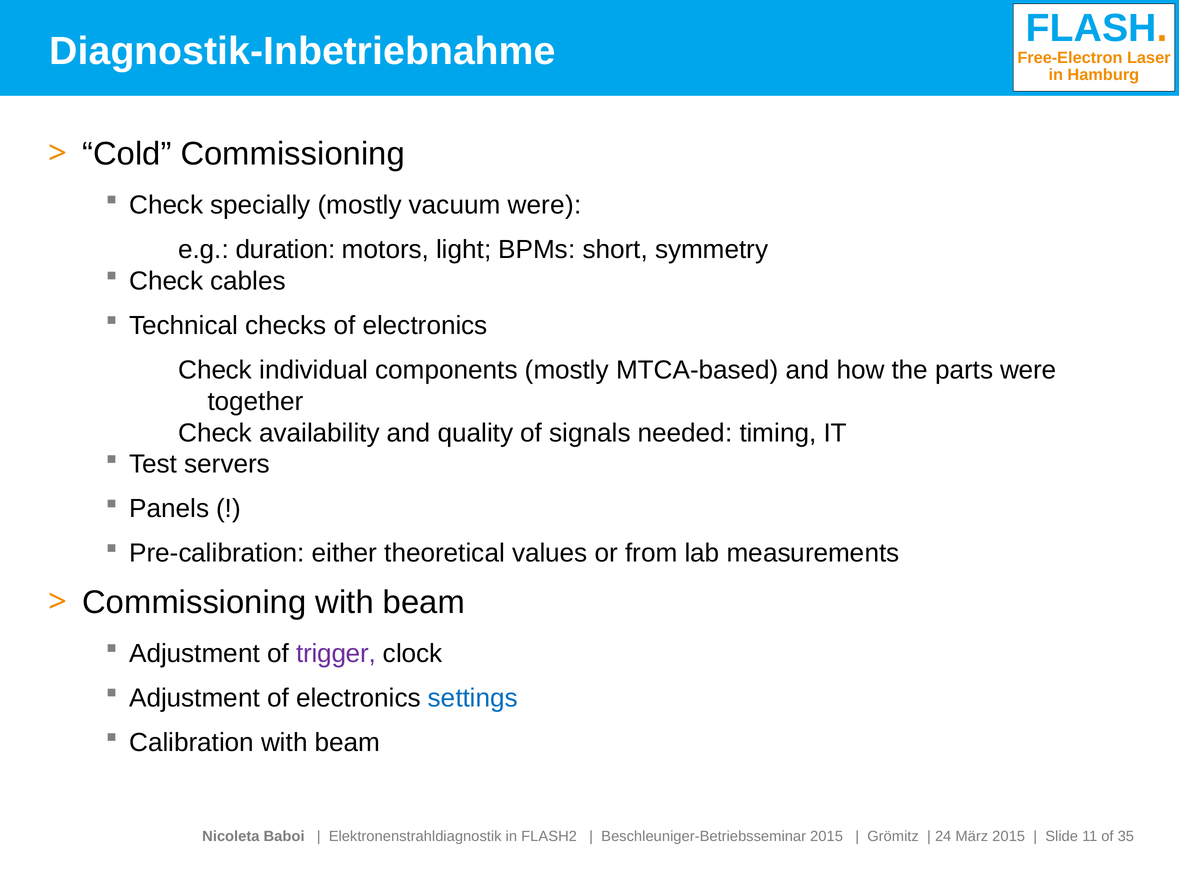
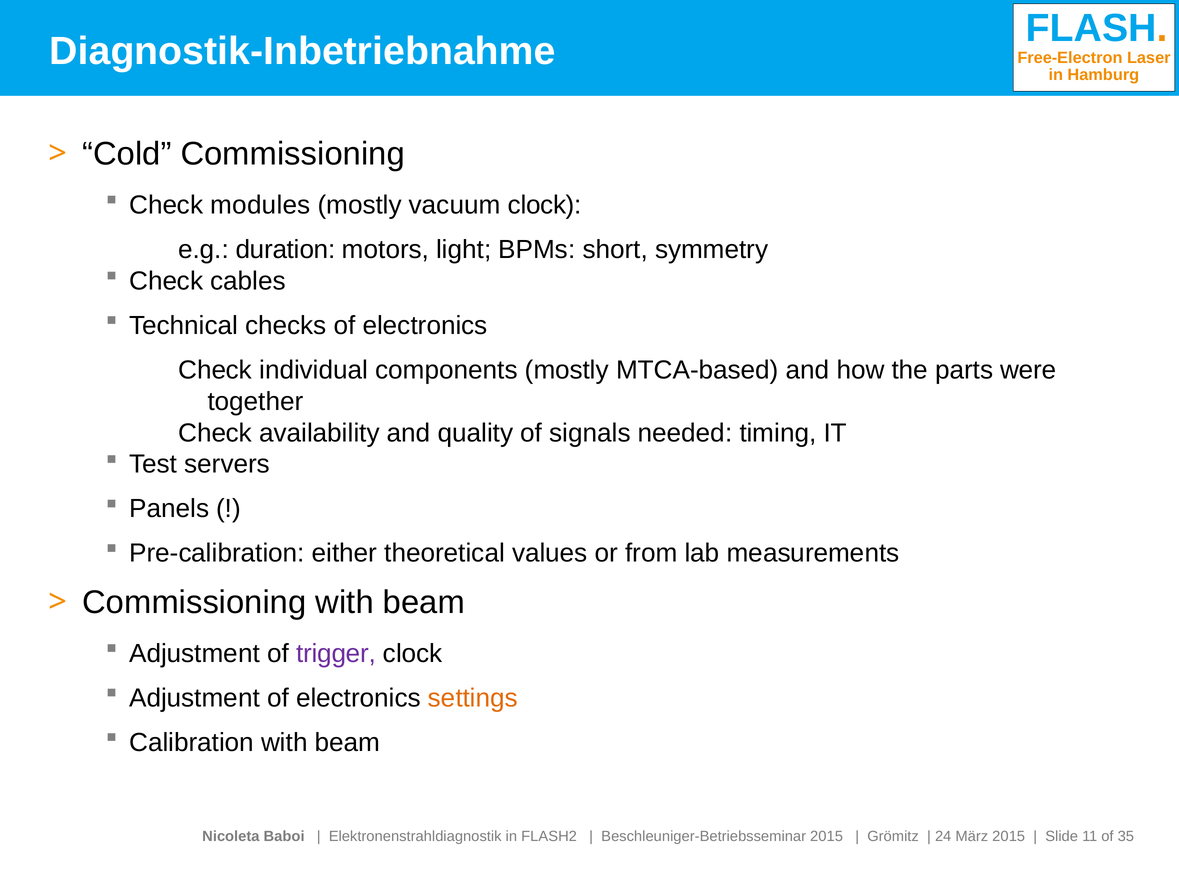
specially: specially -> modules (260, 205)
vacuum were: were -> clock (545, 205)
settings colour: blue -> orange (473, 698)
